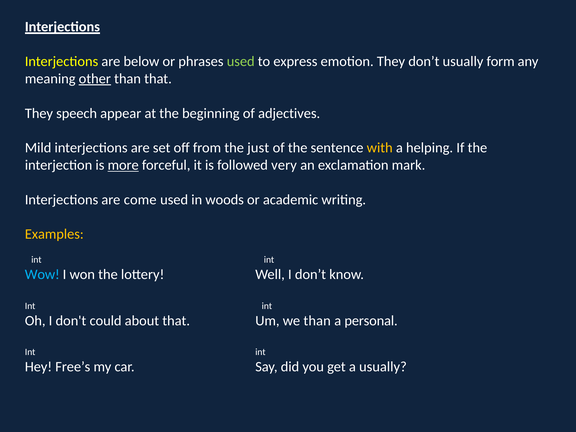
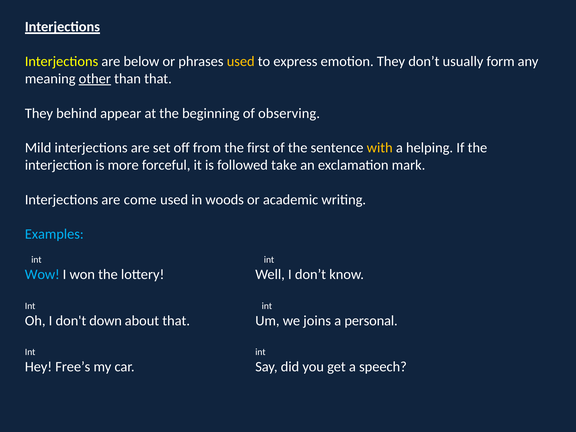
used colour: light green -> yellow (241, 61)
speech: speech -> behind (77, 113)
adjectives: adjectives -> observing (289, 113)
just: just -> first (258, 148)
more underline: present -> none (123, 165)
very: very -> take (284, 165)
Examples colour: yellow -> light blue (54, 234)
could: could -> down (106, 321)
we than: than -> joins (317, 321)
a usually: usually -> speech (383, 367)
